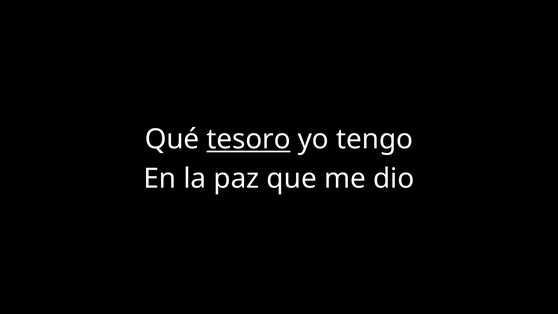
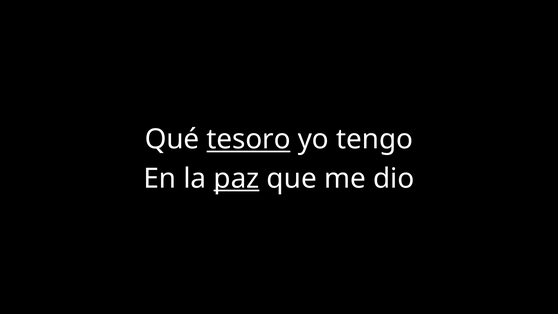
paz underline: none -> present (236, 178)
